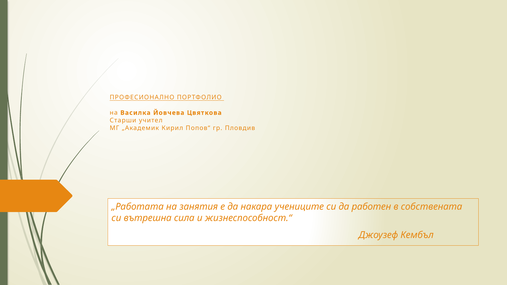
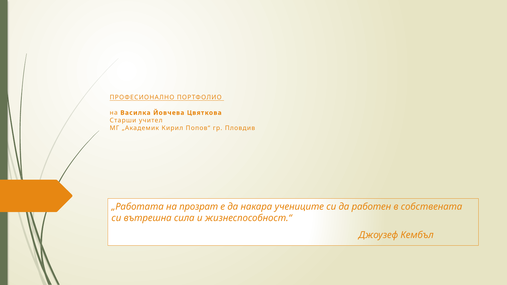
занятия: занятия -> прозрат (199, 207)
